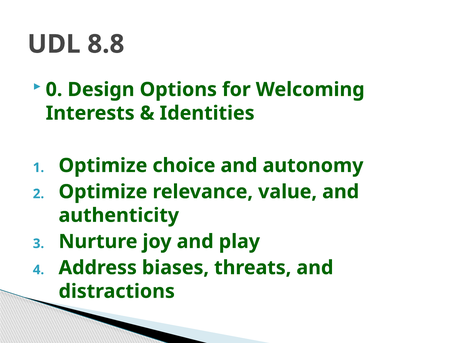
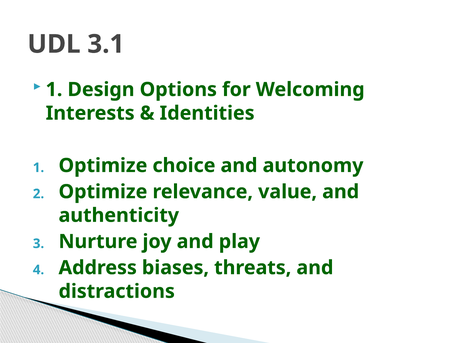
8.8: 8.8 -> 3.1 (106, 44)
0: 0 -> 1 (54, 89)
